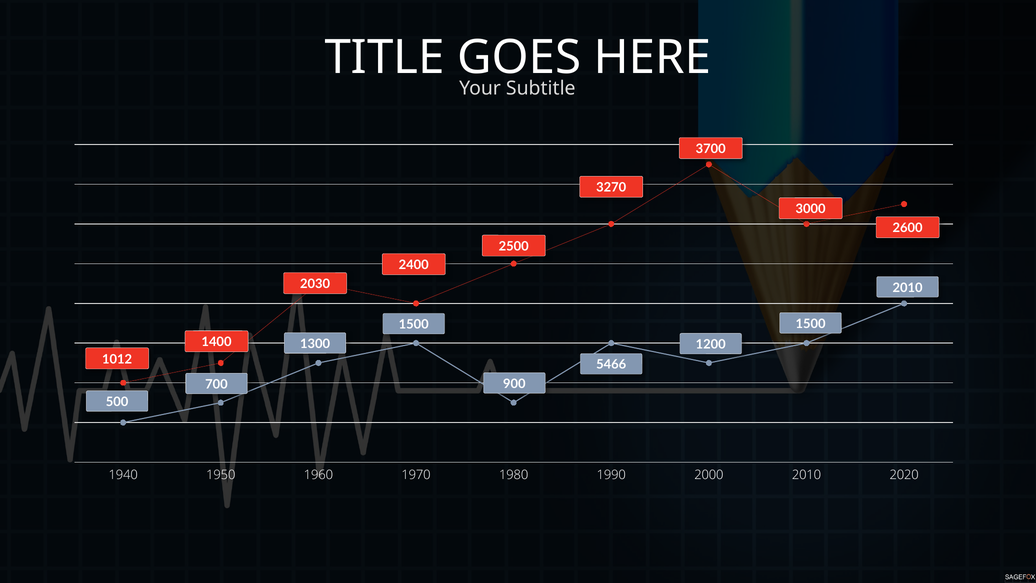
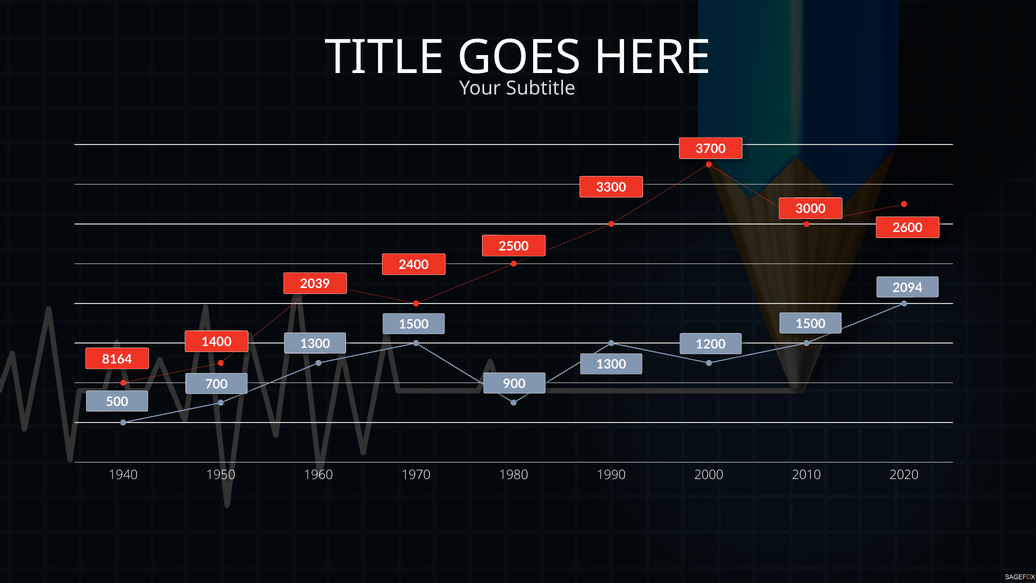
3270: 3270 -> 3300 (611, 188)
2030: 2030 -> 2039 (315, 284)
2010: 2010 -> 2094 (908, 288)
1012: 1012 -> 8164 (117, 359)
5466: 5466 -> 1300 (611, 365)
